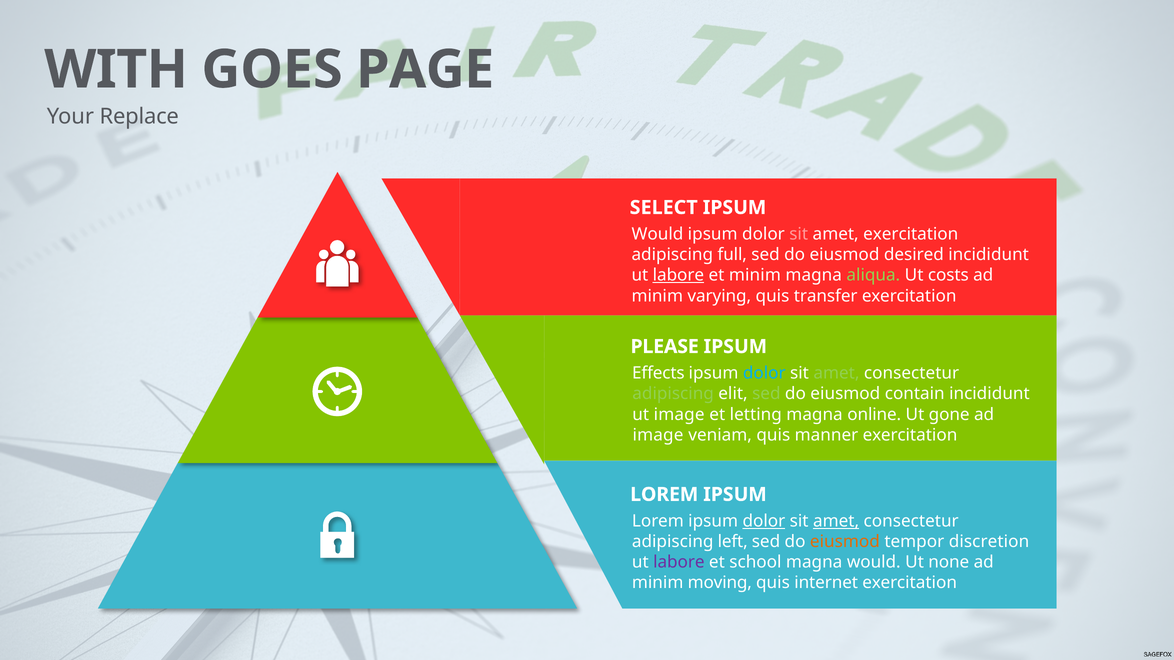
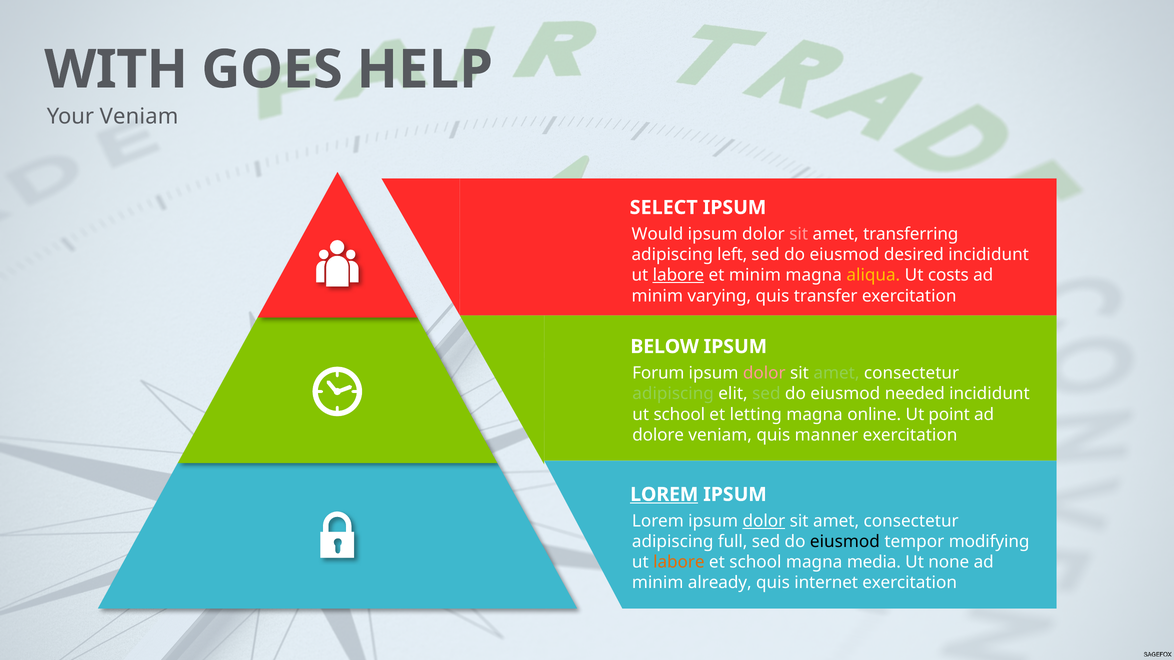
PAGE: PAGE -> HELP (425, 70)
Your Replace: Replace -> Veniam (139, 117)
amet exercitation: exercitation -> transferring (911, 234)
full: full -> left (732, 255)
aliqua colour: light green -> yellow (873, 275)
PLEASE: PLEASE -> BELOW (665, 347)
Effects: Effects -> Forum (658, 373)
dolor colour: light blue -> pink (764, 373)
contain: contain -> needed (915, 394)
ut image: image -> school (679, 415)
gone: gone -> point (949, 415)
image: image -> dolore (658, 435)
LOREM underline: none -> present (664, 495)
amet underline: present -> none (836, 521)
left: left -> full (733, 542)
eiusmod colour: orange -> black (845, 542)
discretion: discretion -> modifying (989, 542)
labore colour: purple -> orange (679, 563)
magna would: would -> media (874, 563)
moving: moving -> already (720, 583)
